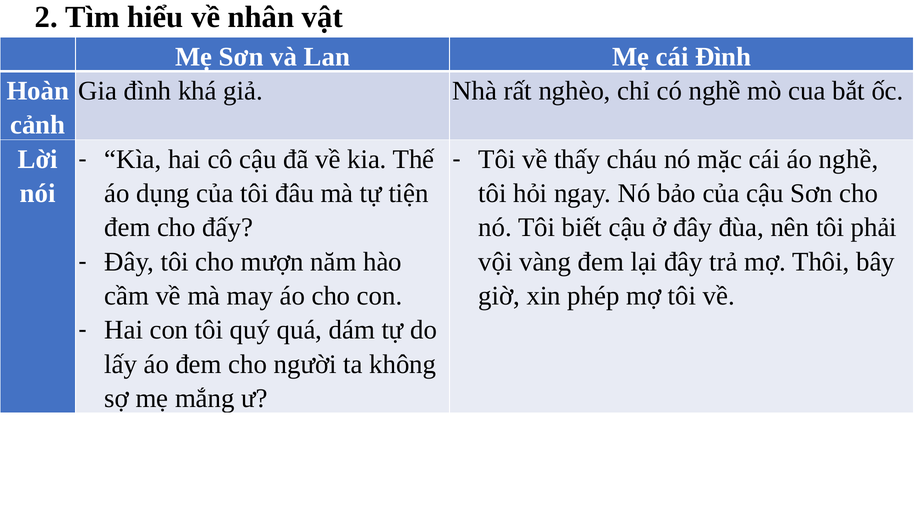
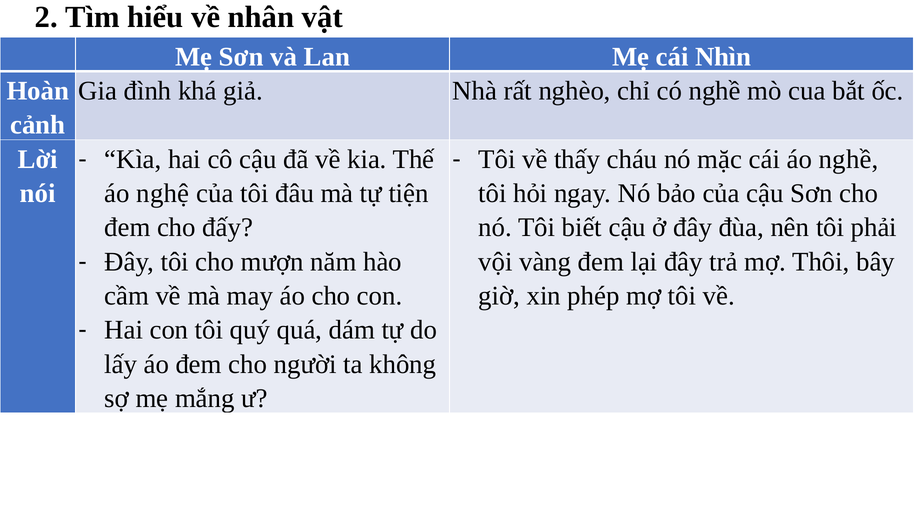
cái Đình: Đình -> Nhìn (723, 57)
dụng: dụng -> nghệ (163, 193)
